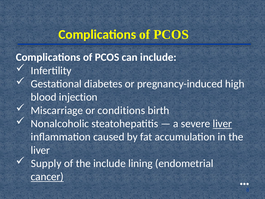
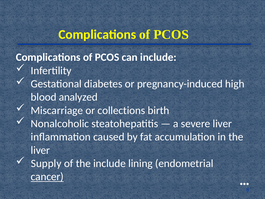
injection: injection -> analyzed (78, 97)
conditions: conditions -> collections (121, 110)
liver underline: present -> none (222, 124)
